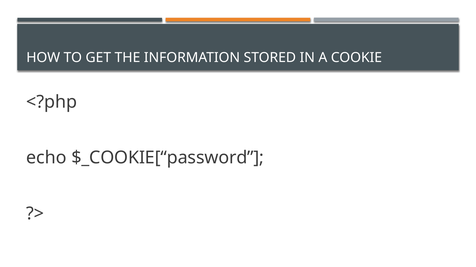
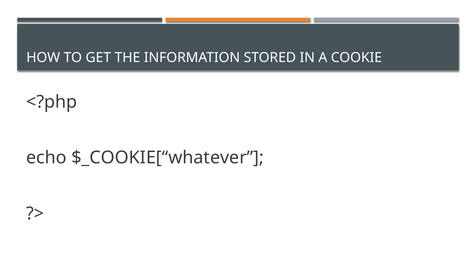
$_COOKIE[“password: $_COOKIE[“password -> $_COOKIE[“whatever (168, 158)
